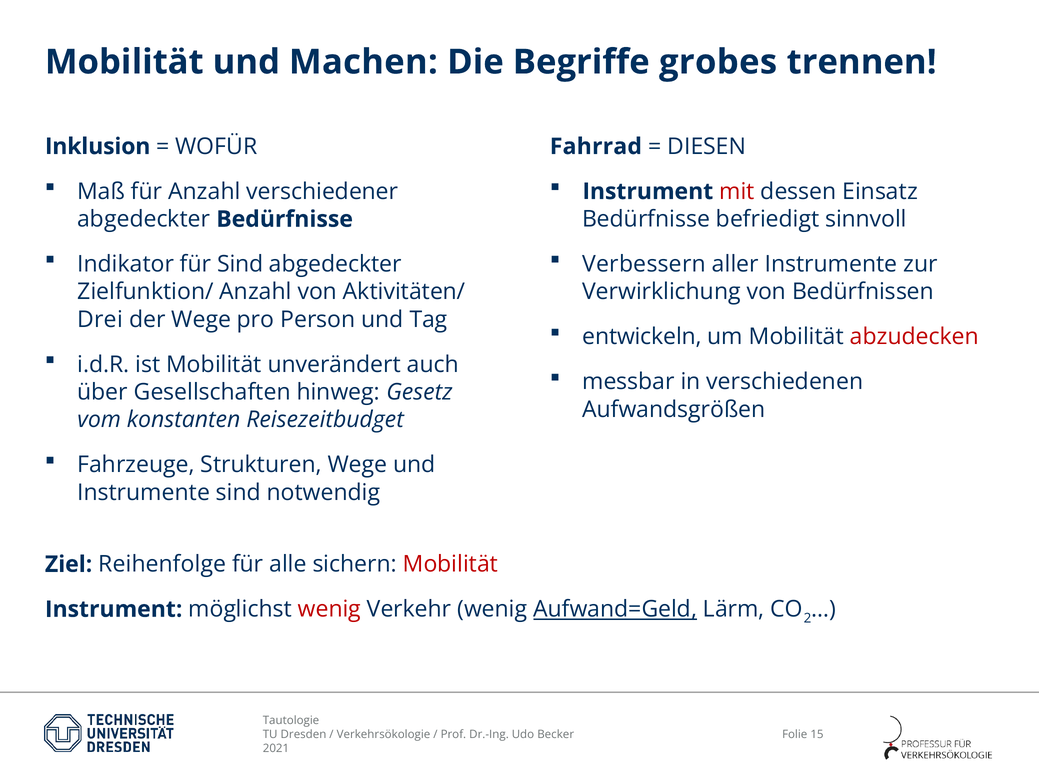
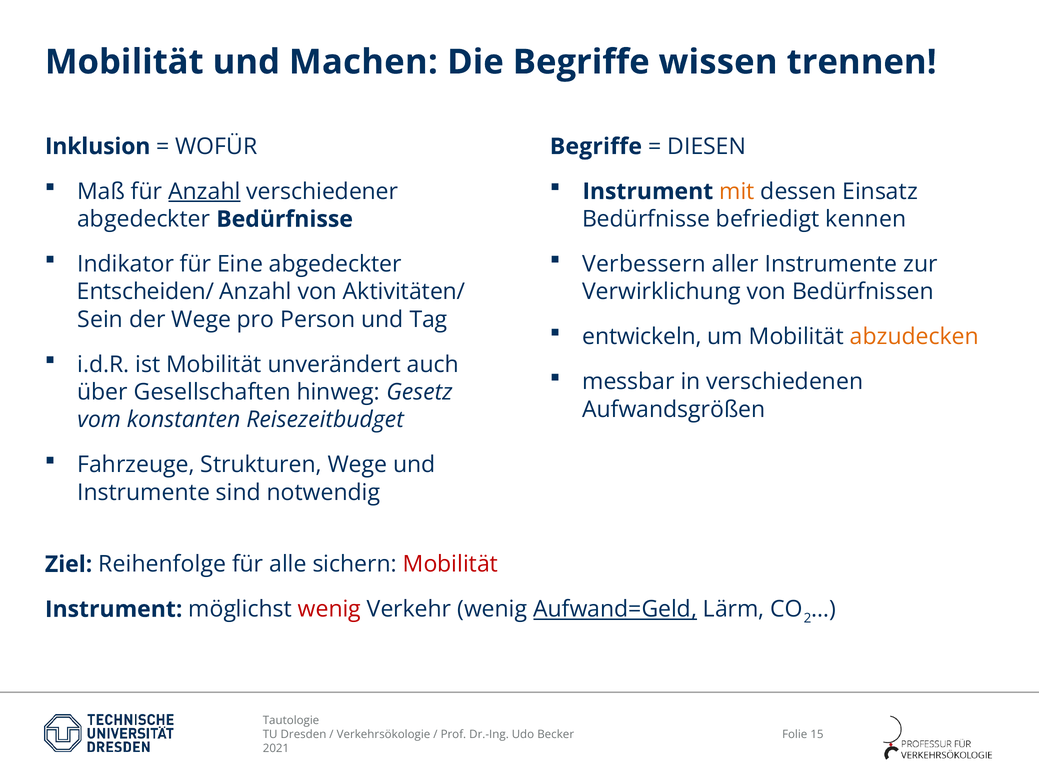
grobes: grobes -> wissen (718, 62)
Fahrrad: Fahrrad -> Begriffe (596, 147)
Anzahl underline: none -> present (204, 192)
mit colour: red -> orange (737, 192)
sinnvoll: sinnvoll -> kennen (866, 219)
für Sind: Sind -> Eine (240, 264)
Zielfunktion/: Zielfunktion/ -> Entscheiden/ (146, 292)
Drei: Drei -> Sein (100, 320)
abzudecken colour: red -> orange (914, 337)
